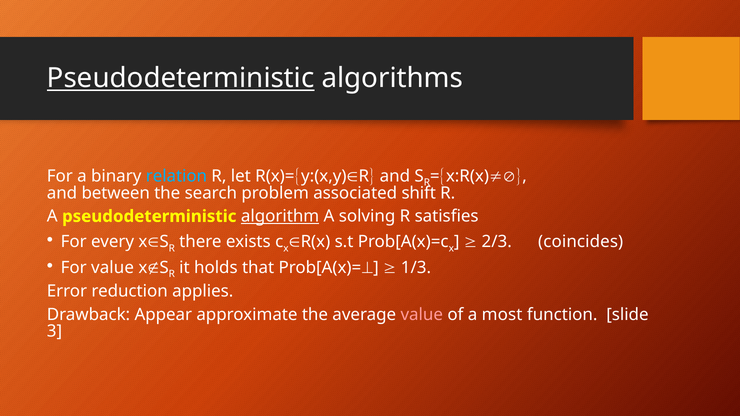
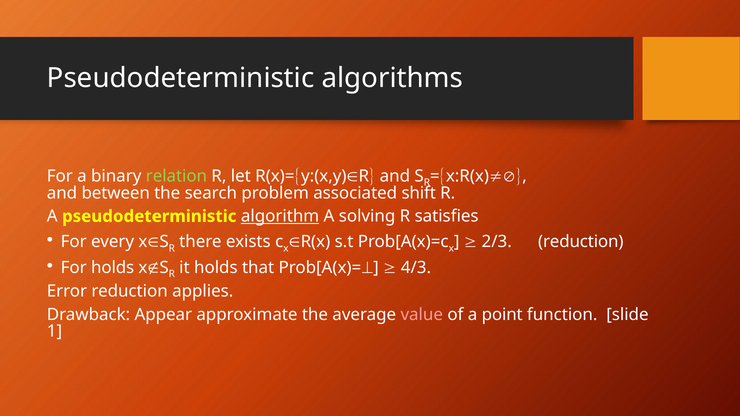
Pseudodeterministic underline: present -> none (181, 78)
relation colour: light blue -> light green (176, 176)
2/3 coincides: coincides -> reduction (581, 242)
For value: value -> holds (113, 268)
1/3: 1/3 -> 4/3 (416, 268)
most: most -> point (502, 315)
3: 3 -> 1 (54, 331)
